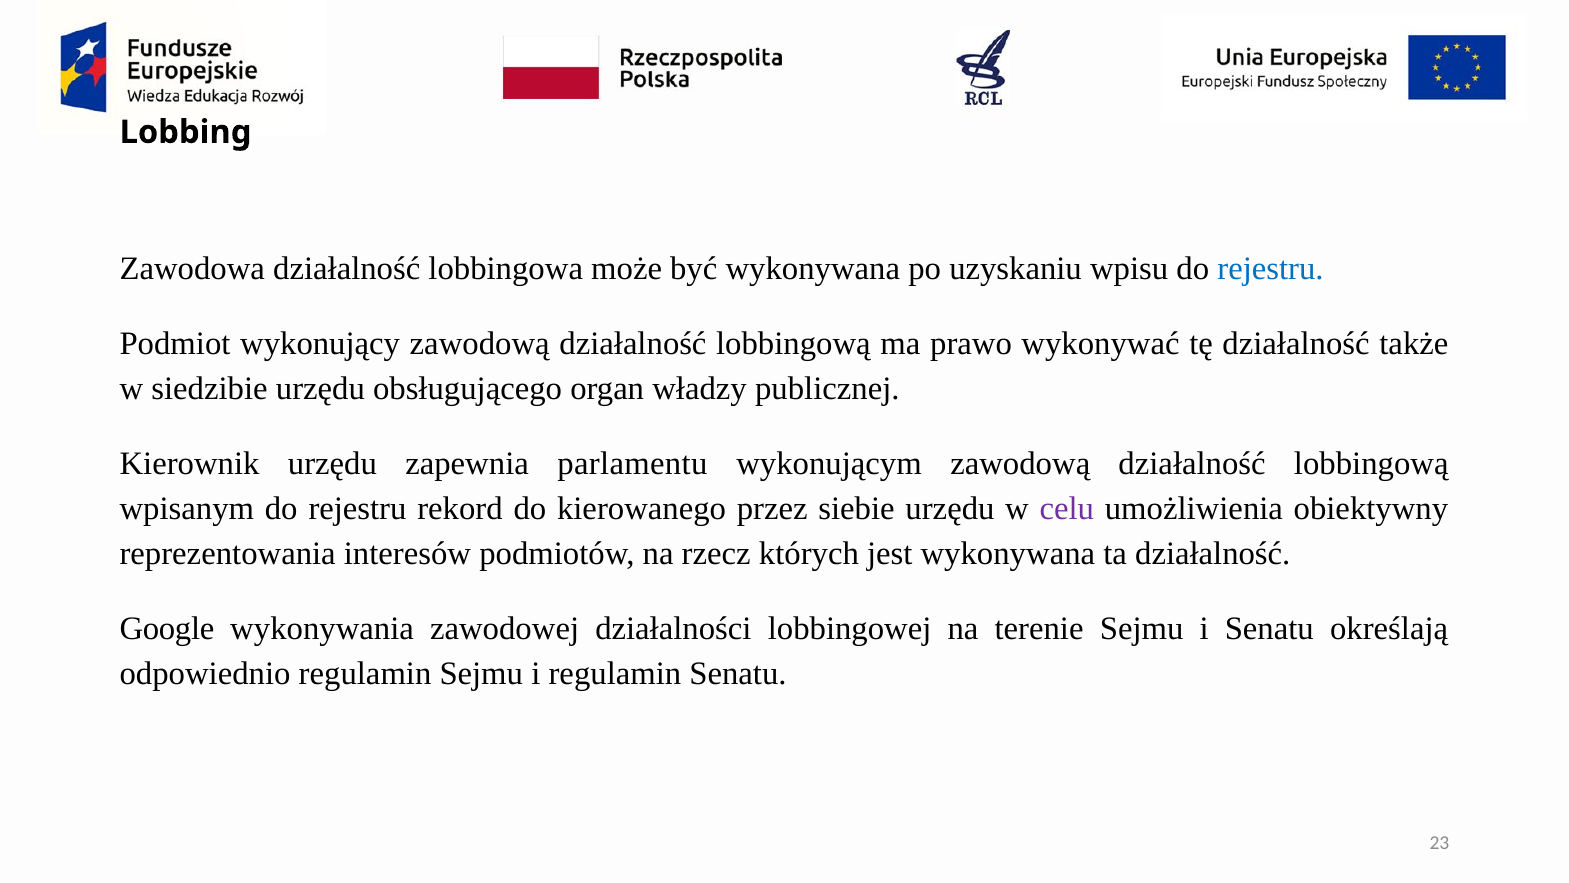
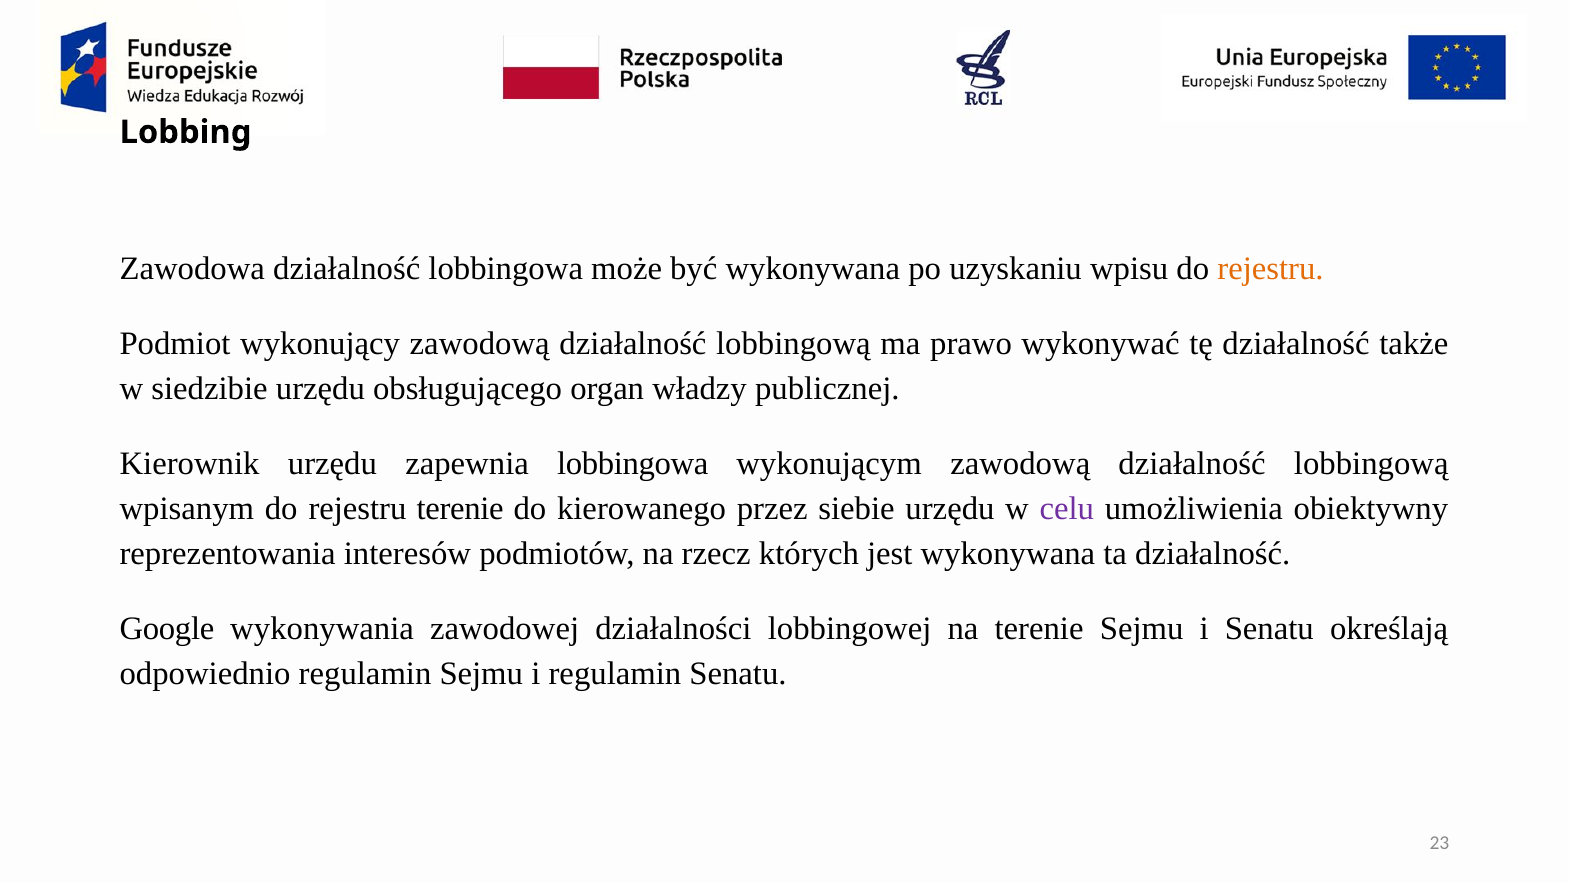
rejestru colour: blue -> orange (1271, 269)
zapewnia parlamentu: parlamentu -> lobbingowa (633, 463)
rejestru rekord: rekord -> terenie (460, 508)
